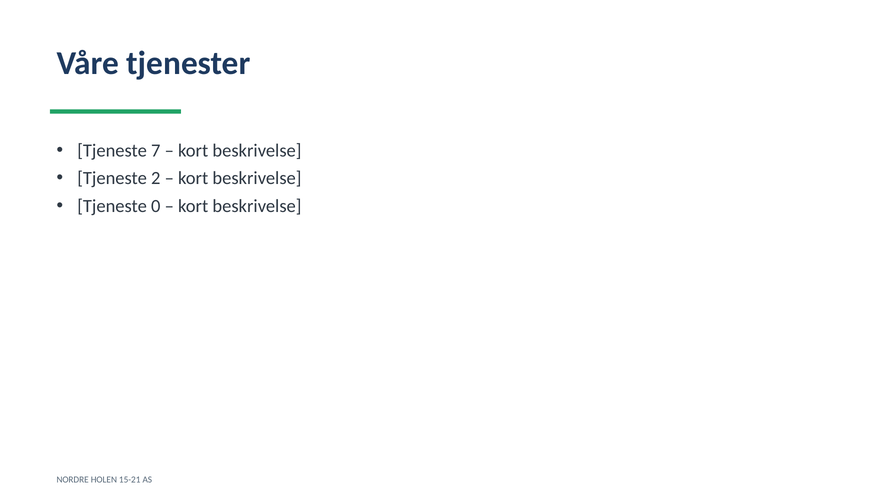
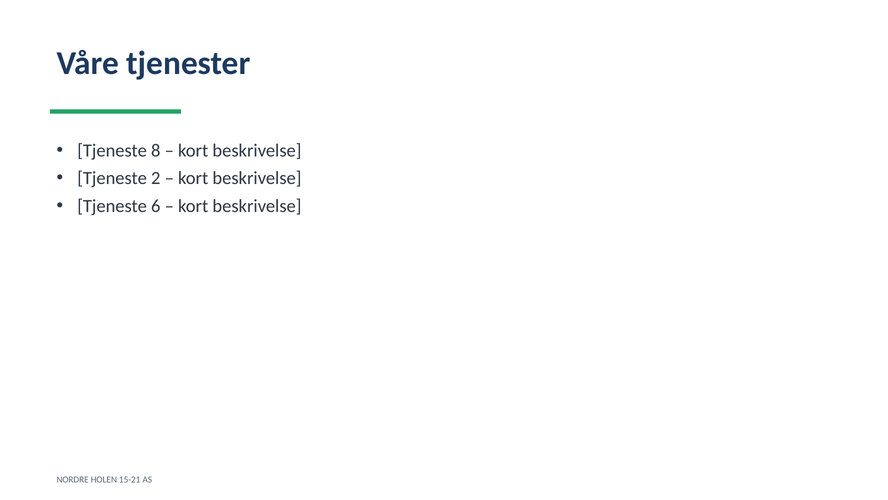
7: 7 -> 8 (156, 150)
0: 0 -> 6 (156, 206)
